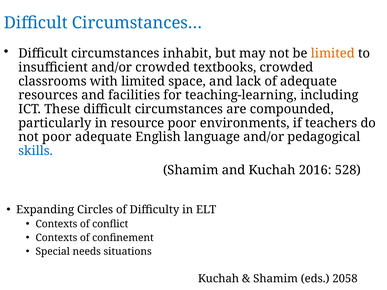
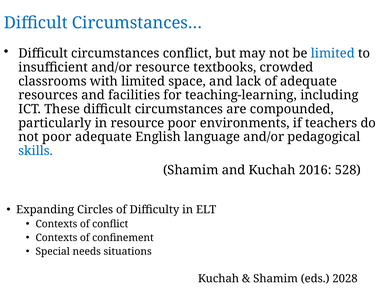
circumstances inhabit: inhabit -> conflict (187, 54)
limited colour: orange -> blue (333, 54)
and/or crowded: crowded -> resource (163, 67)
2058: 2058 -> 2028 (345, 279)
